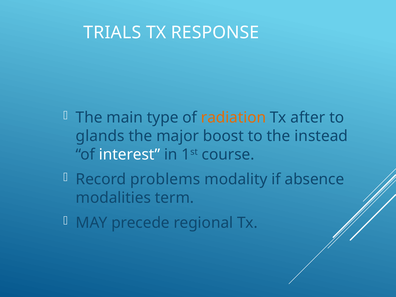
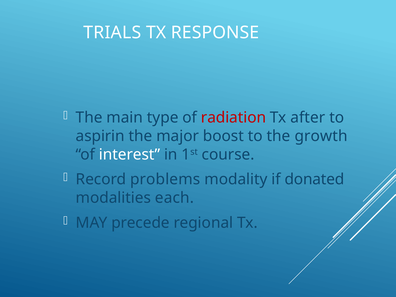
radiation colour: orange -> red (234, 118)
glands: glands -> aspirin (100, 136)
instead: instead -> growth (321, 136)
absence: absence -> donated (314, 179)
term: term -> each (174, 198)
